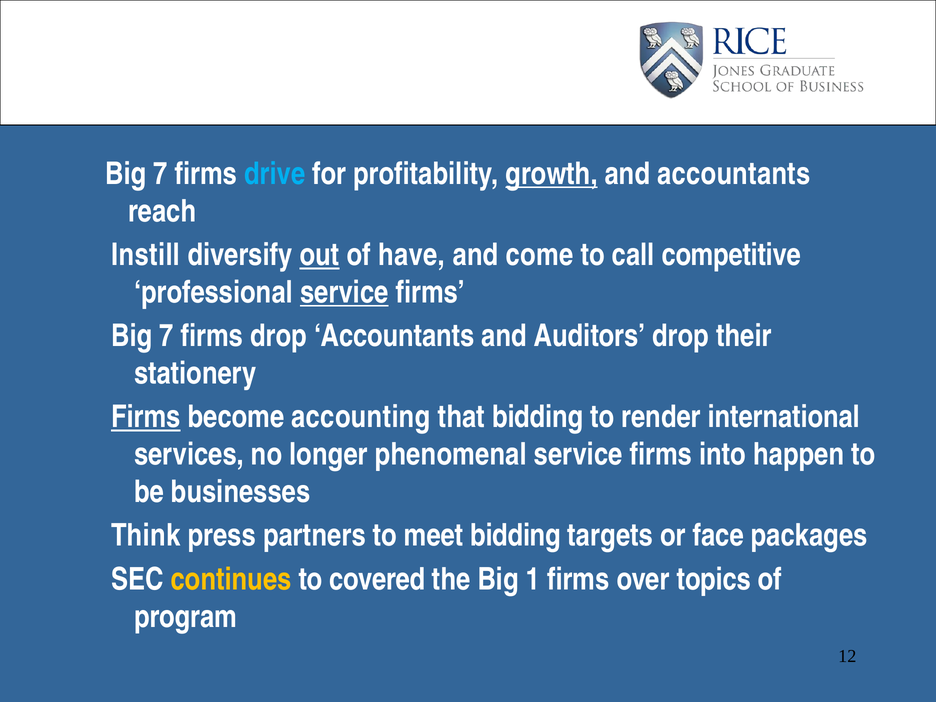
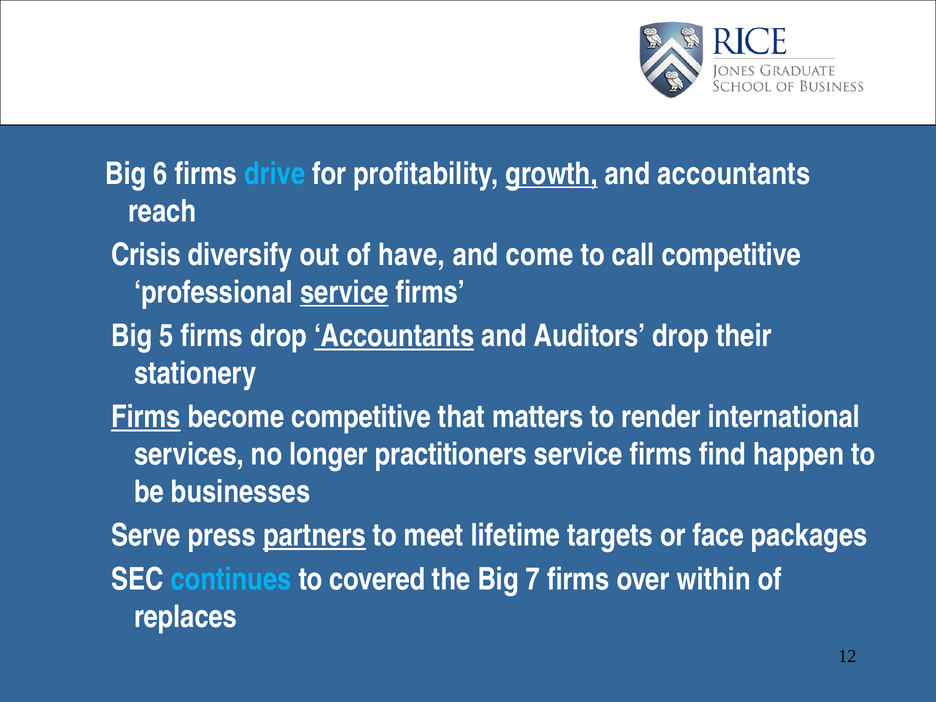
7: 7 -> 6 (161, 174)
Instill: Instill -> Crisis (146, 255)
out underline: present -> none (319, 255)
7: 7 -> 5 (166, 336)
Accountants underline: none -> present (394, 336)
become accounting: accounting -> competitive (361, 417)
that bidding: bidding -> matters (538, 417)
phenomenal: phenomenal -> practitioners (451, 455)
into: into -> find (723, 455)
Think: Think -> Serve (146, 536)
partners underline: none -> present (314, 536)
meet bidding: bidding -> lifetime (515, 536)
continues colour: yellow -> light blue (231, 579)
1: 1 -> 7 (533, 579)
topics: topics -> within (714, 579)
program: program -> replaces (186, 617)
